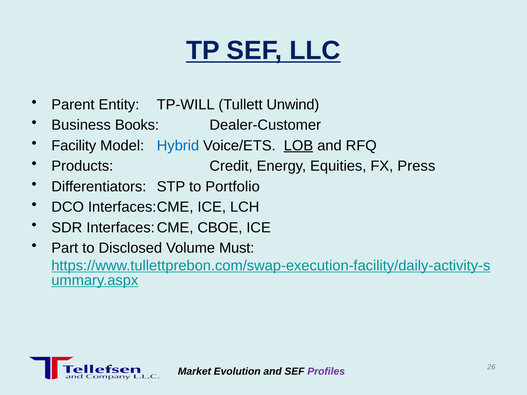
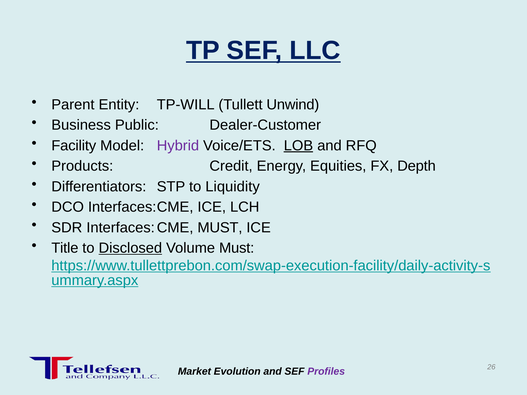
Books: Books -> Public (137, 125)
Hybrid colour: blue -> purple (178, 146)
Press: Press -> Depth (417, 166)
Portfolio: Portfolio -> Liquidity (233, 187)
CBOE: CBOE -> MUST (220, 228)
Part: Part -> Title (65, 248)
Disclosed underline: none -> present (130, 248)
